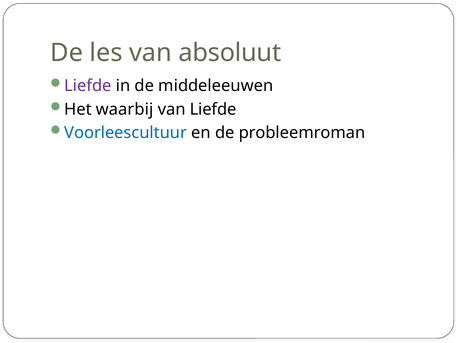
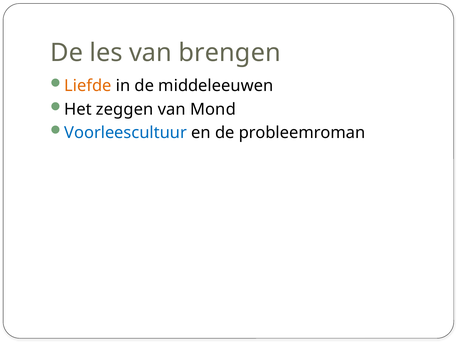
absoluut: absoluut -> brengen (230, 53)
Liefde colour: purple -> orange (88, 86)
waarbij: waarbij -> zeggen (125, 109)
van Liefde: Liefde -> Mond (213, 109)
